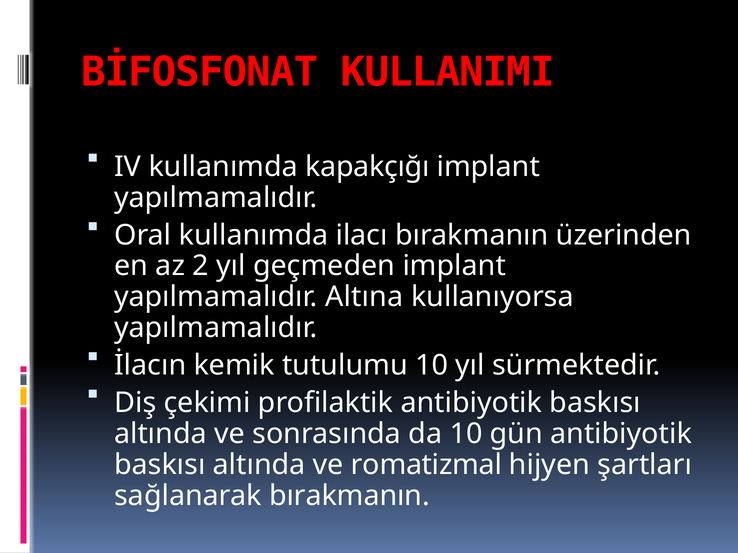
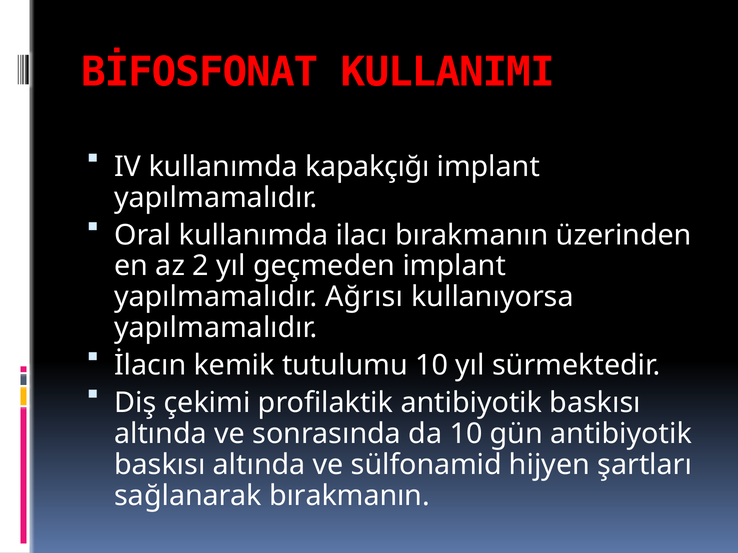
Altına: Altına -> Ağrısı (364, 297)
romatizmal: romatizmal -> sülfonamid (426, 465)
